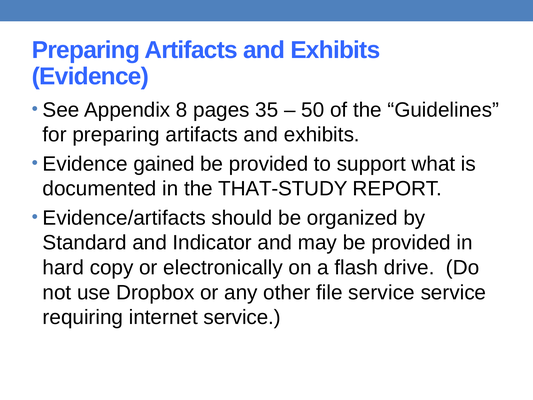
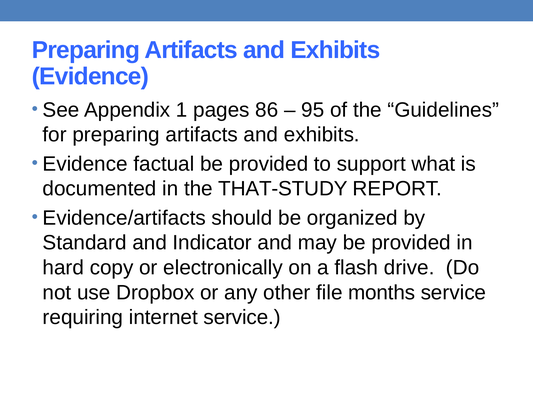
8: 8 -> 1 (182, 110)
35: 35 -> 86 (267, 110)
50: 50 -> 95 (313, 110)
gained: gained -> factual (164, 164)
file service: service -> months (382, 292)
